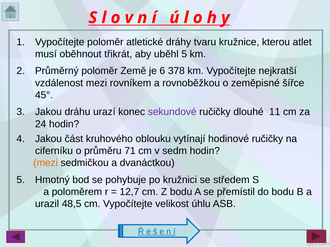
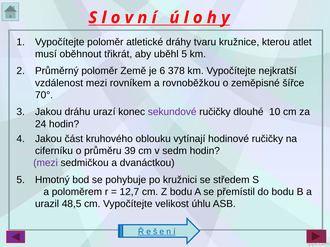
45°: 45° -> 70° (44, 95)
11: 11 -> 10 (275, 112)
71: 71 -> 39 (130, 151)
mezi colour: orange -> purple (46, 163)
